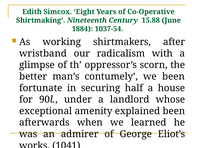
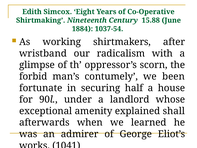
better: better -> forbid (33, 76)
explained been: been -> shall (174, 111)
